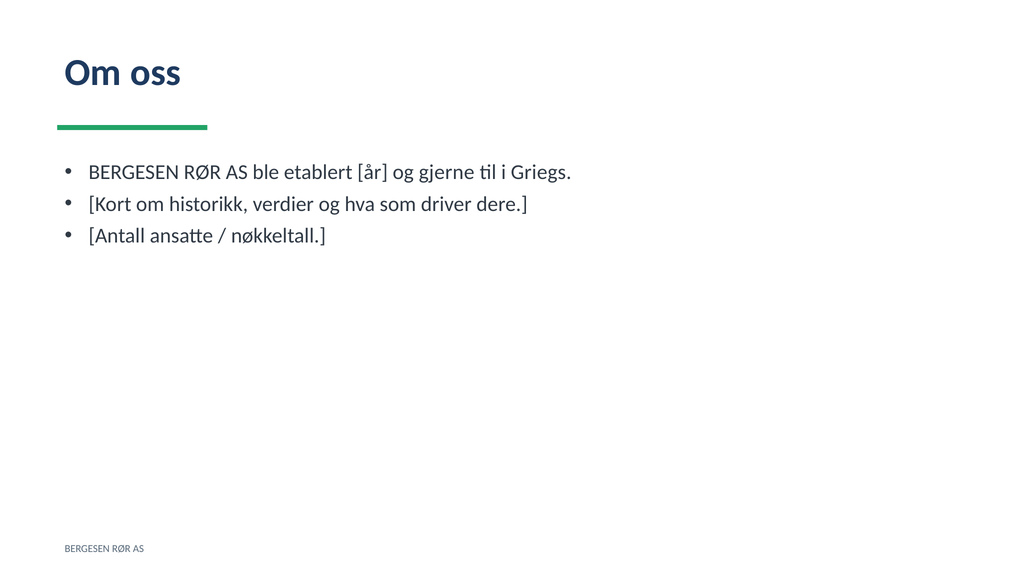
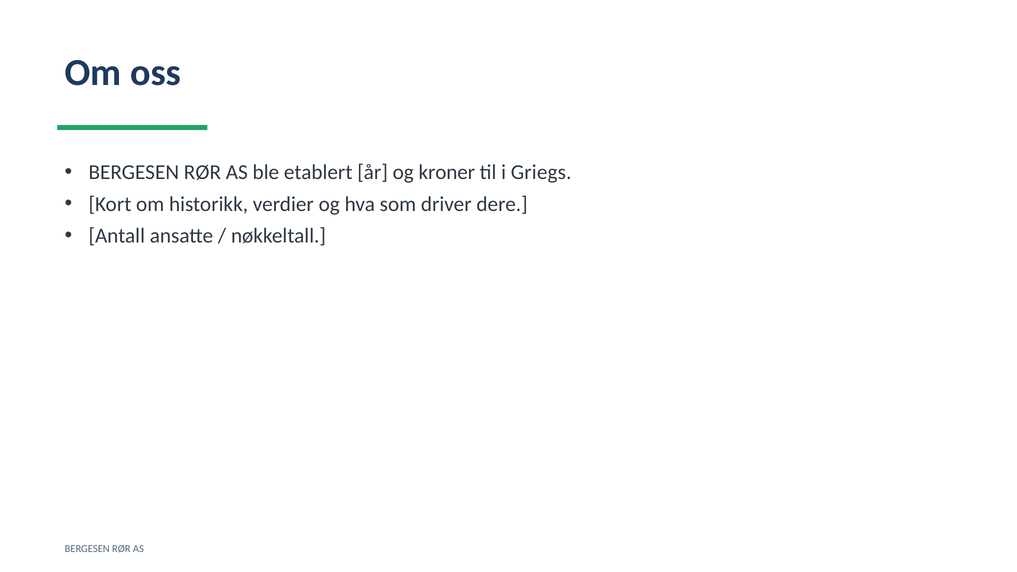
gjerne: gjerne -> kroner (447, 172)
